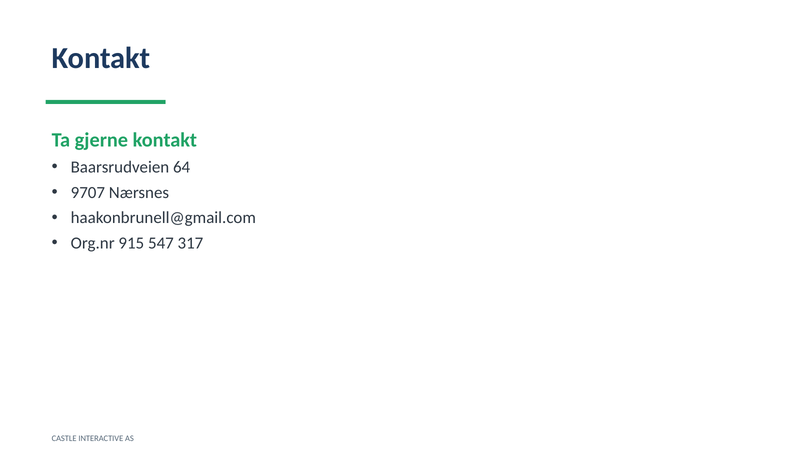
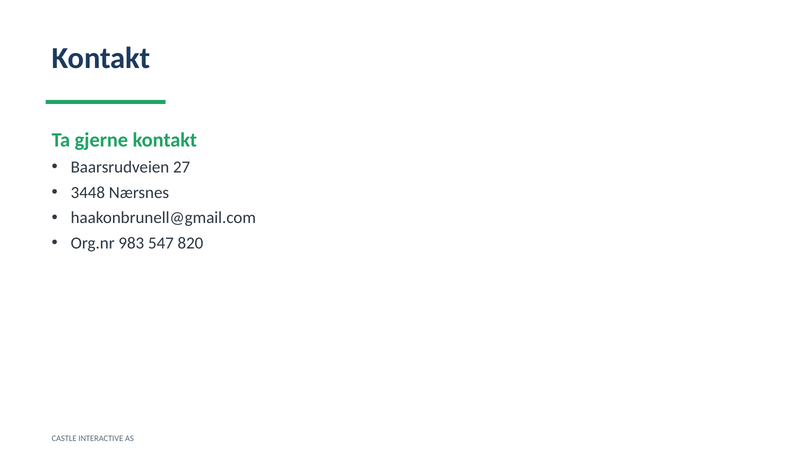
64: 64 -> 27 (182, 167)
9707: 9707 -> 3448 (88, 192)
915: 915 -> 983 (131, 243)
317: 317 -> 820 (190, 243)
